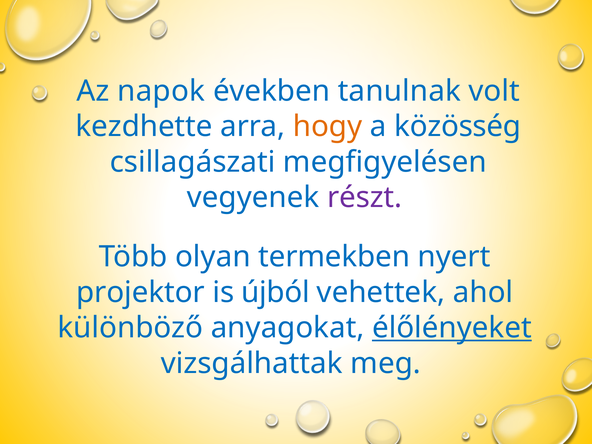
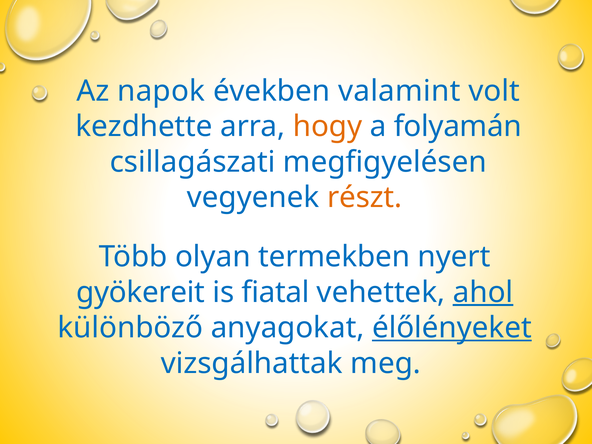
tanulnak: tanulnak -> valamint (399, 91)
közösség: közösség -> folyamán (458, 126)
részt colour: purple -> orange (365, 198)
projektor: projektor -> gyökereit (141, 292)
újból: újból -> fiatal (276, 292)
ahol underline: none -> present (483, 292)
